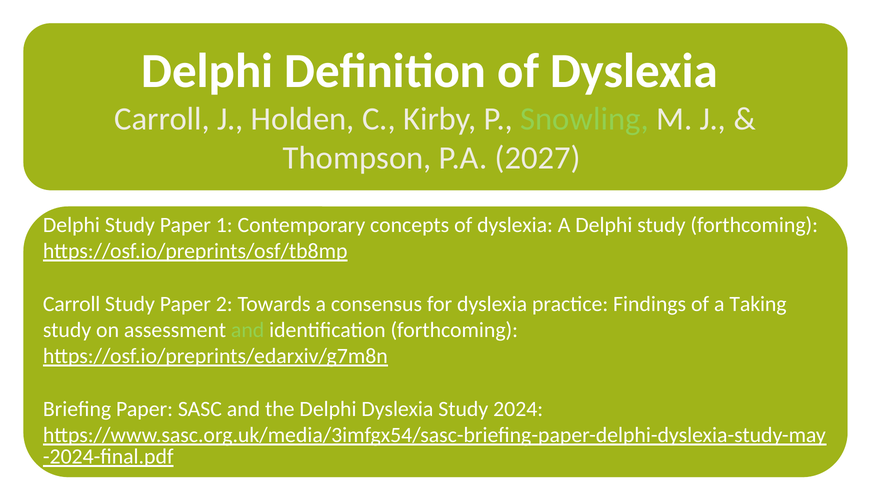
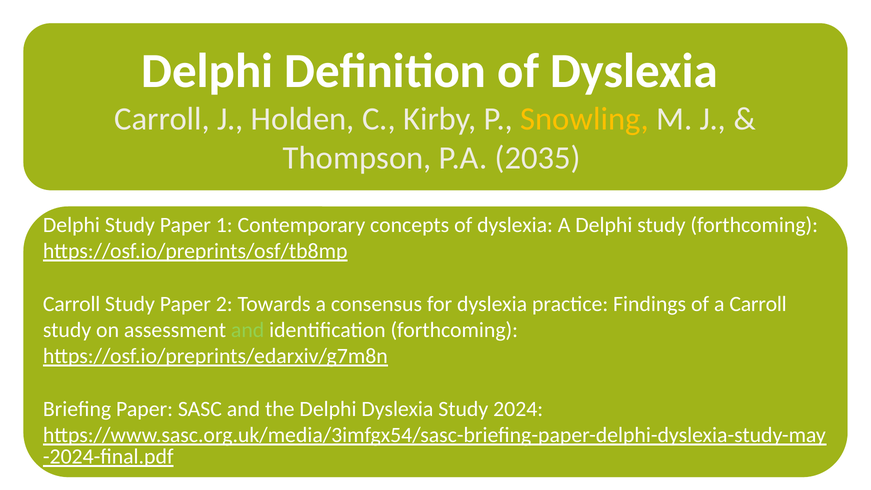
Snowling colour: light green -> yellow (585, 119)
2027: 2027 -> 2035 (538, 158)
a Taking: Taking -> Carroll (758, 304)
